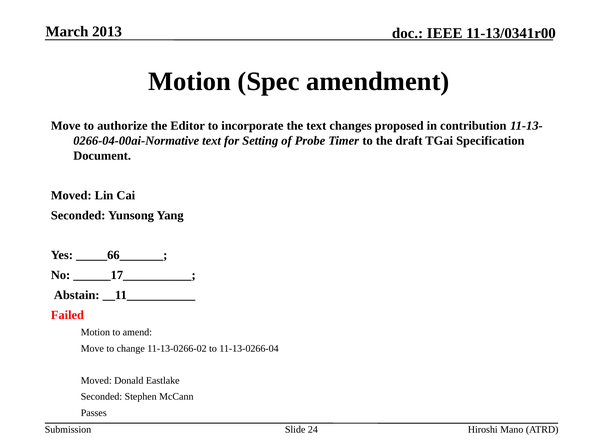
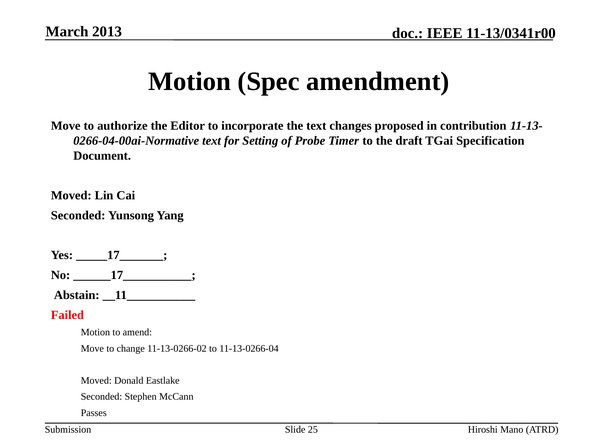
_____66_______: _____66_______ -> _____17_______ (122, 255)
24: 24 -> 25 (313, 430)
